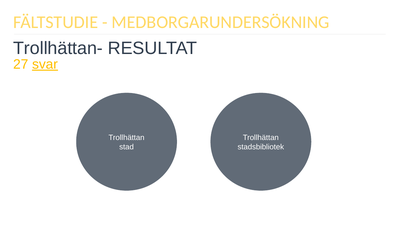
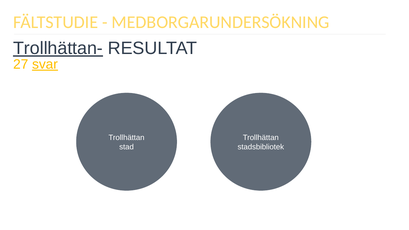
Trollhättan- underline: none -> present (58, 48)
